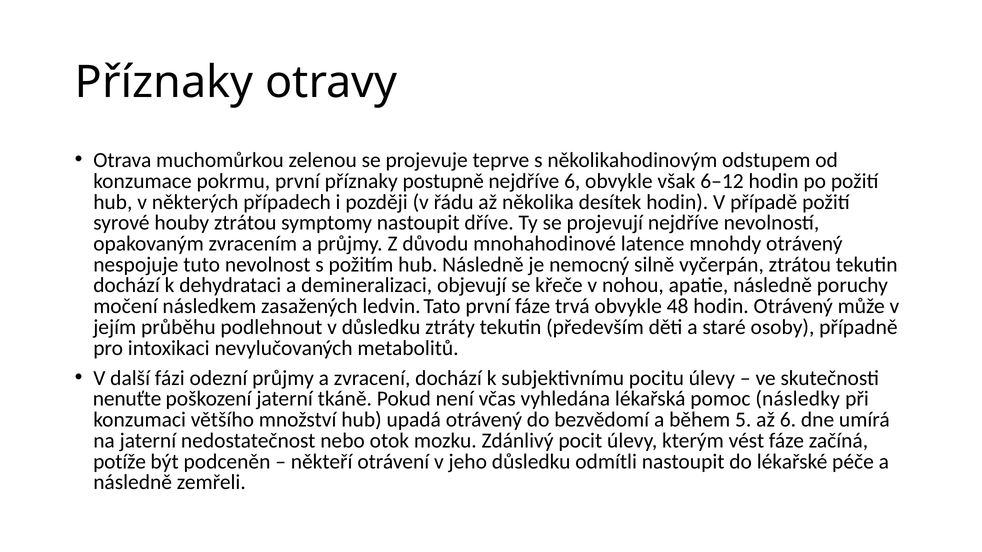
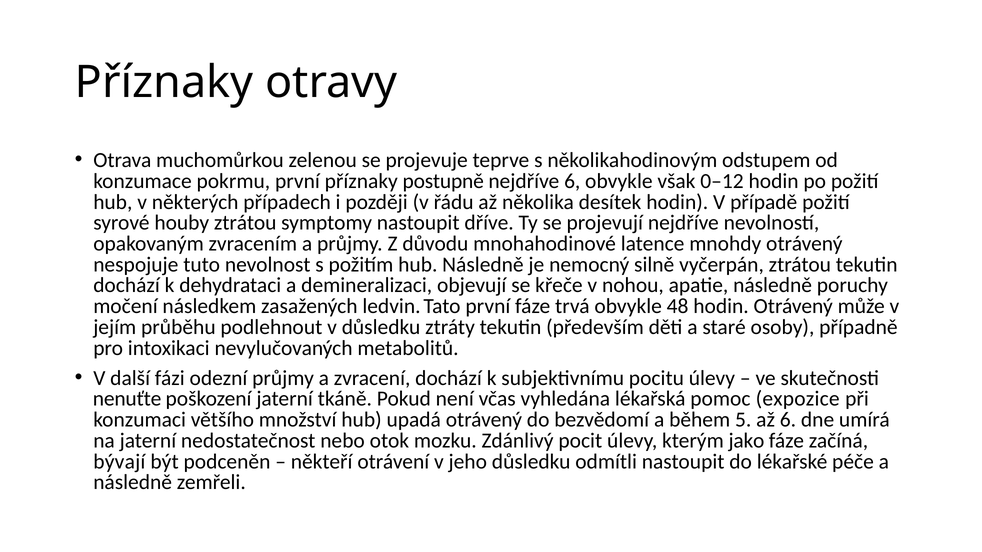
6–12: 6–12 -> 0–12 (722, 181)
následky: následky -> expozice (798, 399)
vést: vést -> jako (746, 441)
potíže: potíže -> bývají (119, 462)
